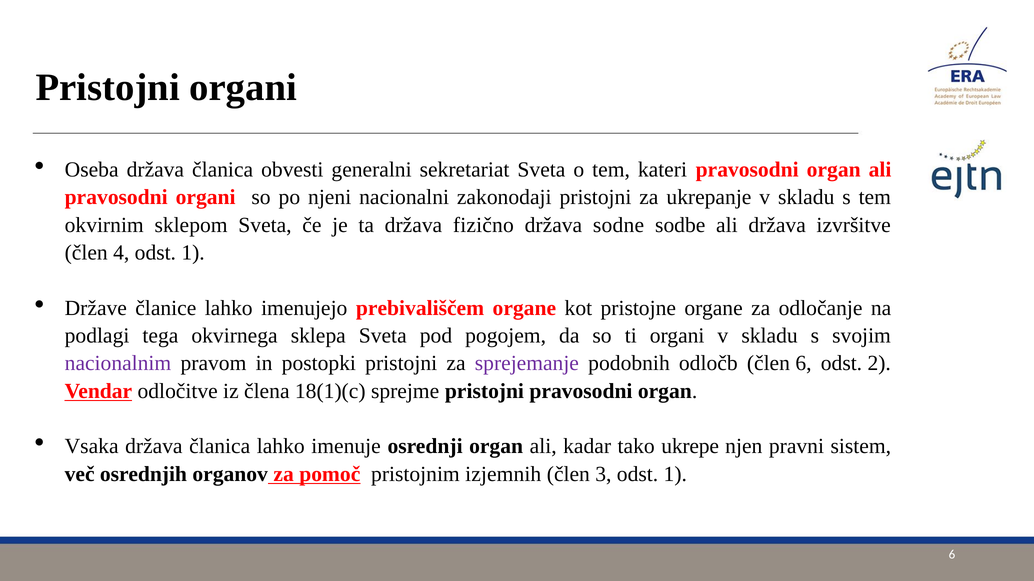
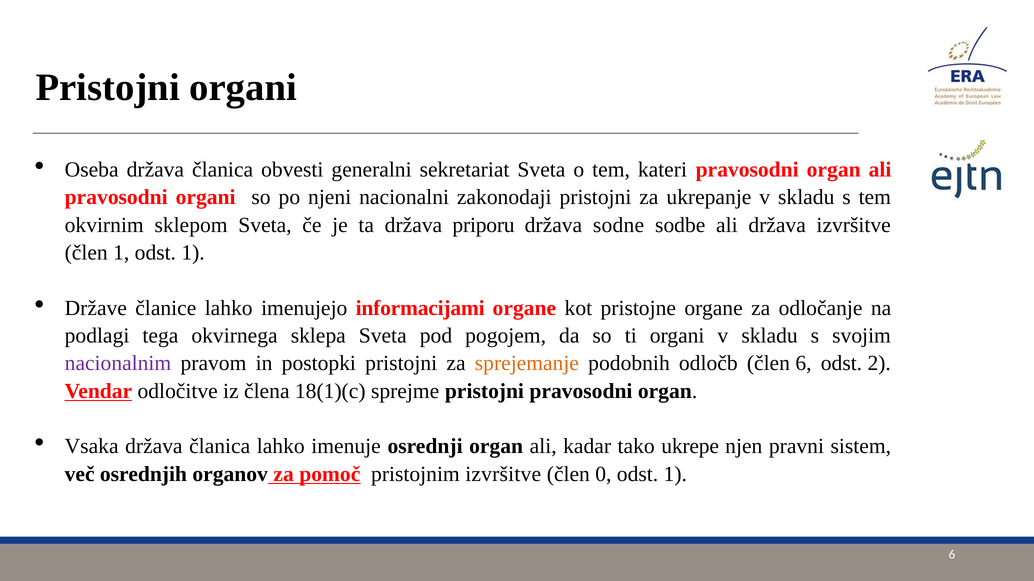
fizično: fizično -> priporu (484, 225)
člen 4: 4 -> 1 (121, 253)
prebivališčem: prebivališčem -> informacijami (420, 308)
sprejemanje colour: purple -> orange (527, 364)
pristojnim izjemnih: izjemnih -> izvršitve (503, 474)
3: 3 -> 0 (603, 474)
